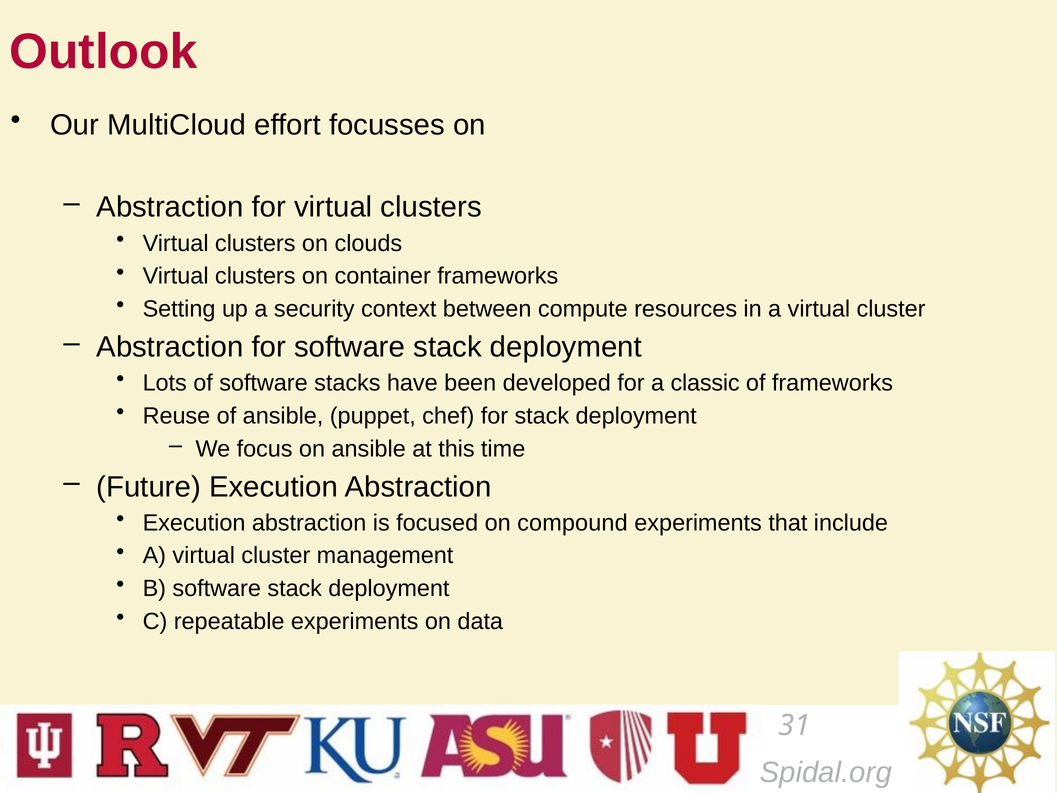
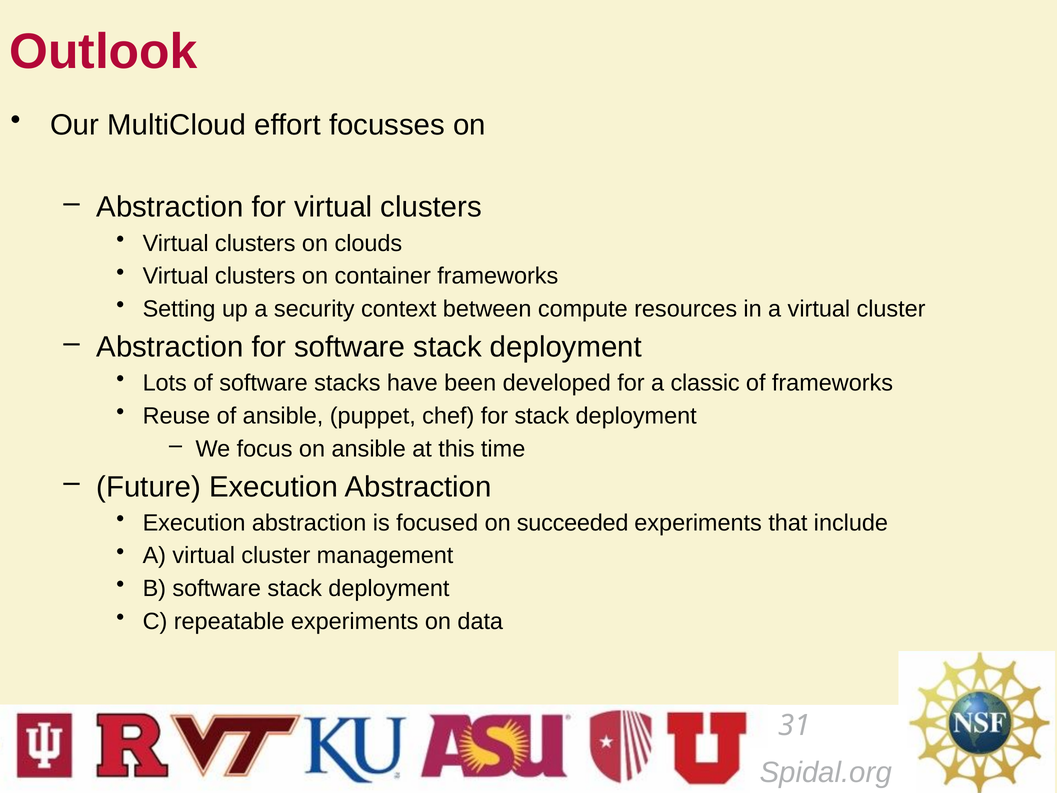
compound: compound -> succeeded (573, 523)
